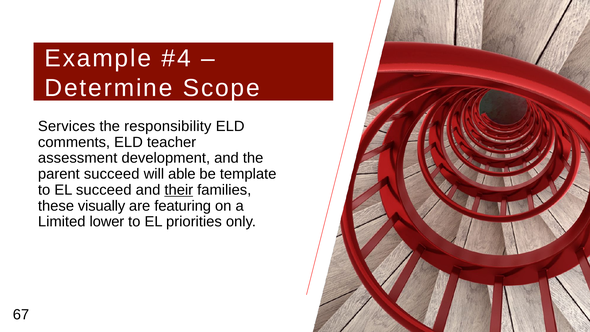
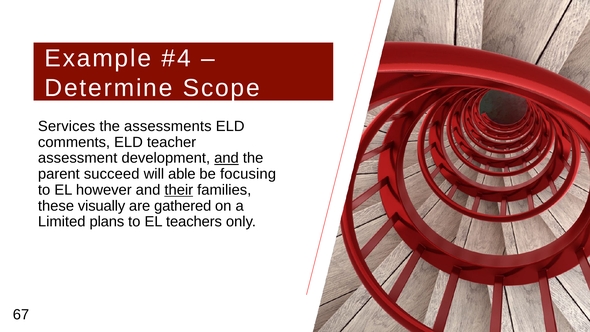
responsibility: responsibility -> assessments (168, 126)
and underline: none -> present (226, 158)
template: template -> focusing (248, 174)
EL succeed: succeed -> however (104, 190)
featuring: featuring -> gathered (183, 206)
lower: lower -> plans (107, 222)
priorities: priorities -> teachers (194, 222)
